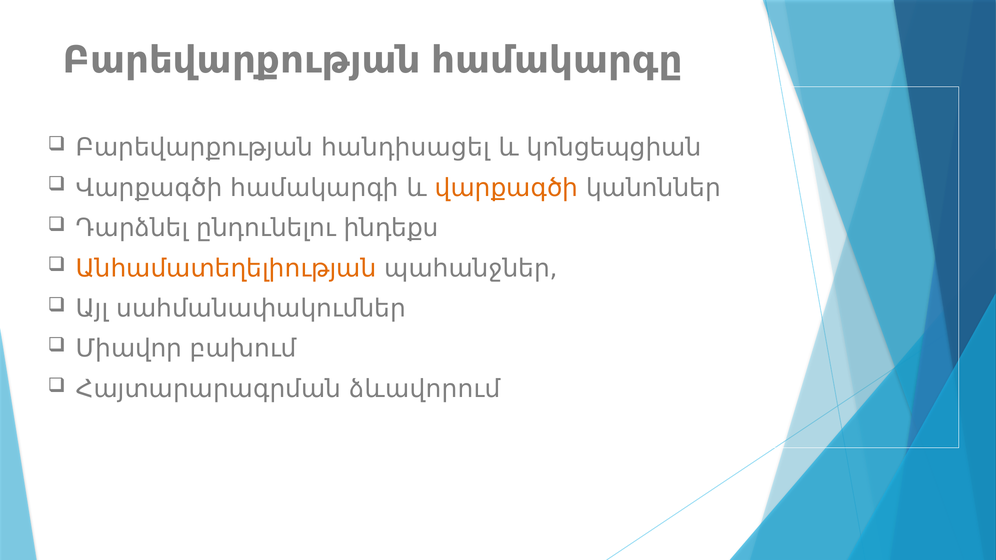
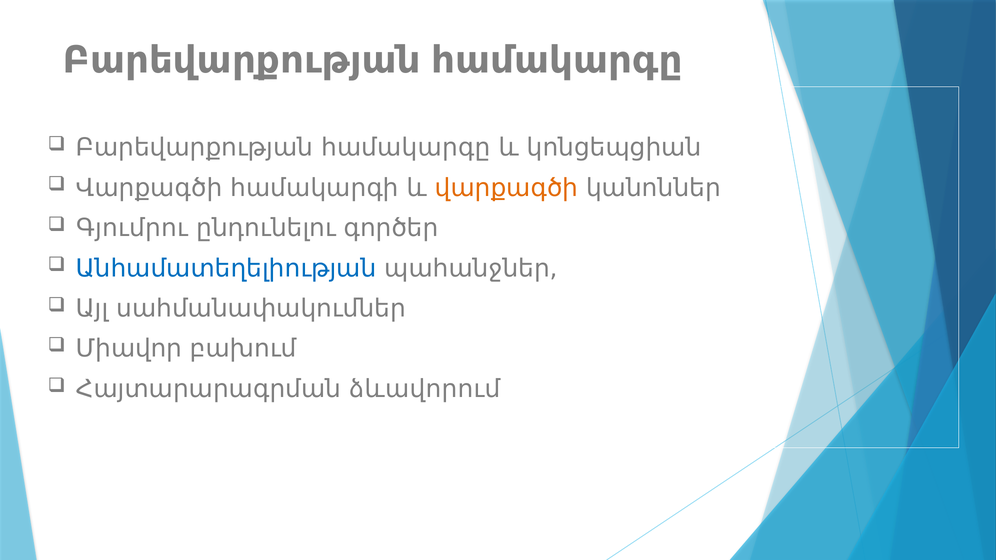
հանդիսացել: հանդիսացել -> համակարգը (406, 148)
Դարձնել: Դարձնել -> Գյումրու (132, 228)
ինդեքս: ինդեքս -> գործեր (391, 228)
Անհամատեղելիության colour: orange -> blue (226, 268)
